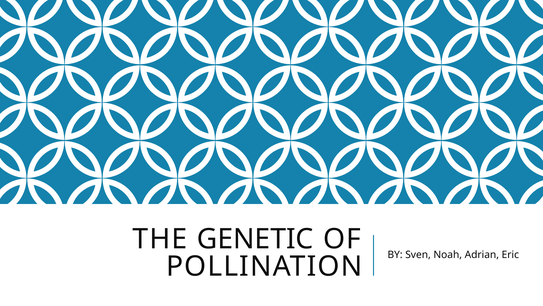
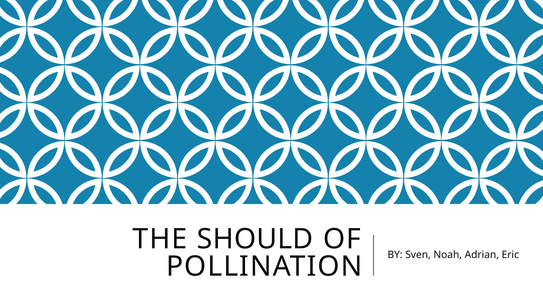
GENETIC: GENETIC -> SHOULD (255, 239)
